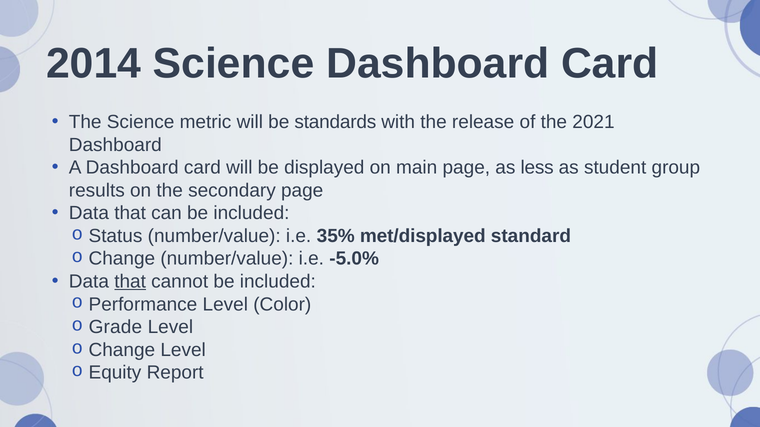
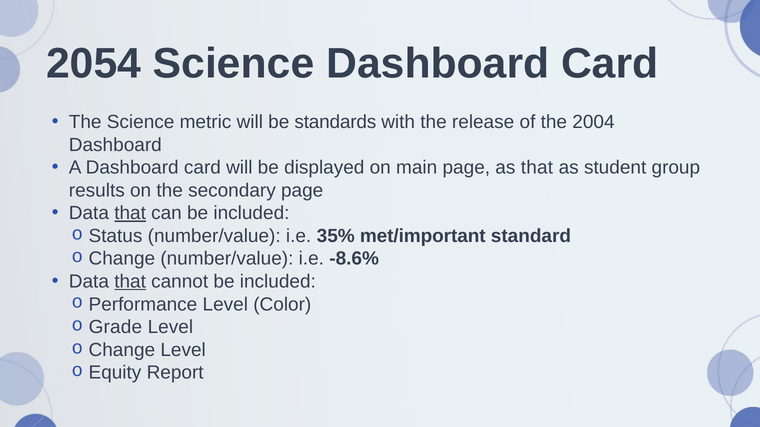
2014: 2014 -> 2054 (94, 64)
2021: 2021 -> 2004 (593, 122)
as less: less -> that (537, 168)
that underline: none -> present (130, 213)
met/displayed: met/displayed -> met/important (423, 236)
-5.0%: -5.0% -> -8.6% (354, 259)
